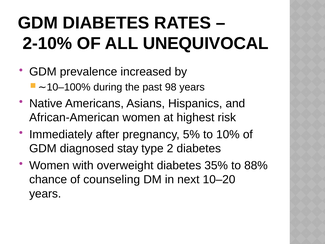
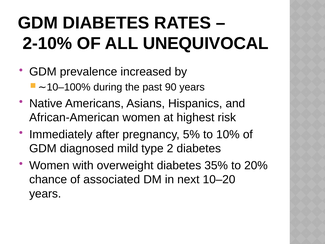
98: 98 -> 90 (171, 87)
stay: stay -> mild (128, 148)
88%: 88% -> 20% (256, 165)
counseling: counseling -> associated (112, 179)
